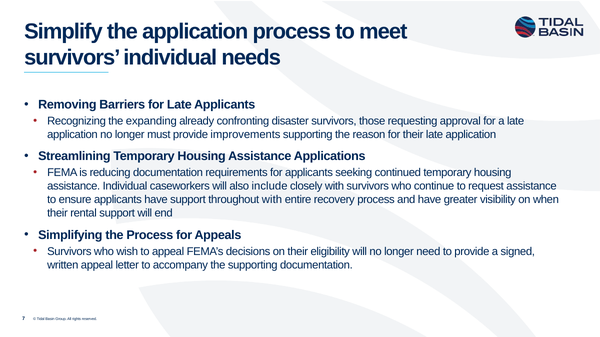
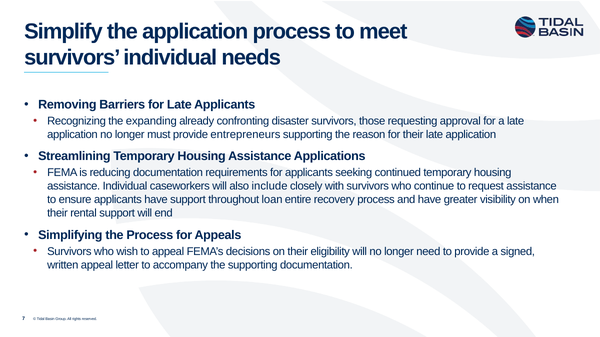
improvements: improvements -> entrepreneurs (245, 135)
throughout with: with -> loan (272, 200)
